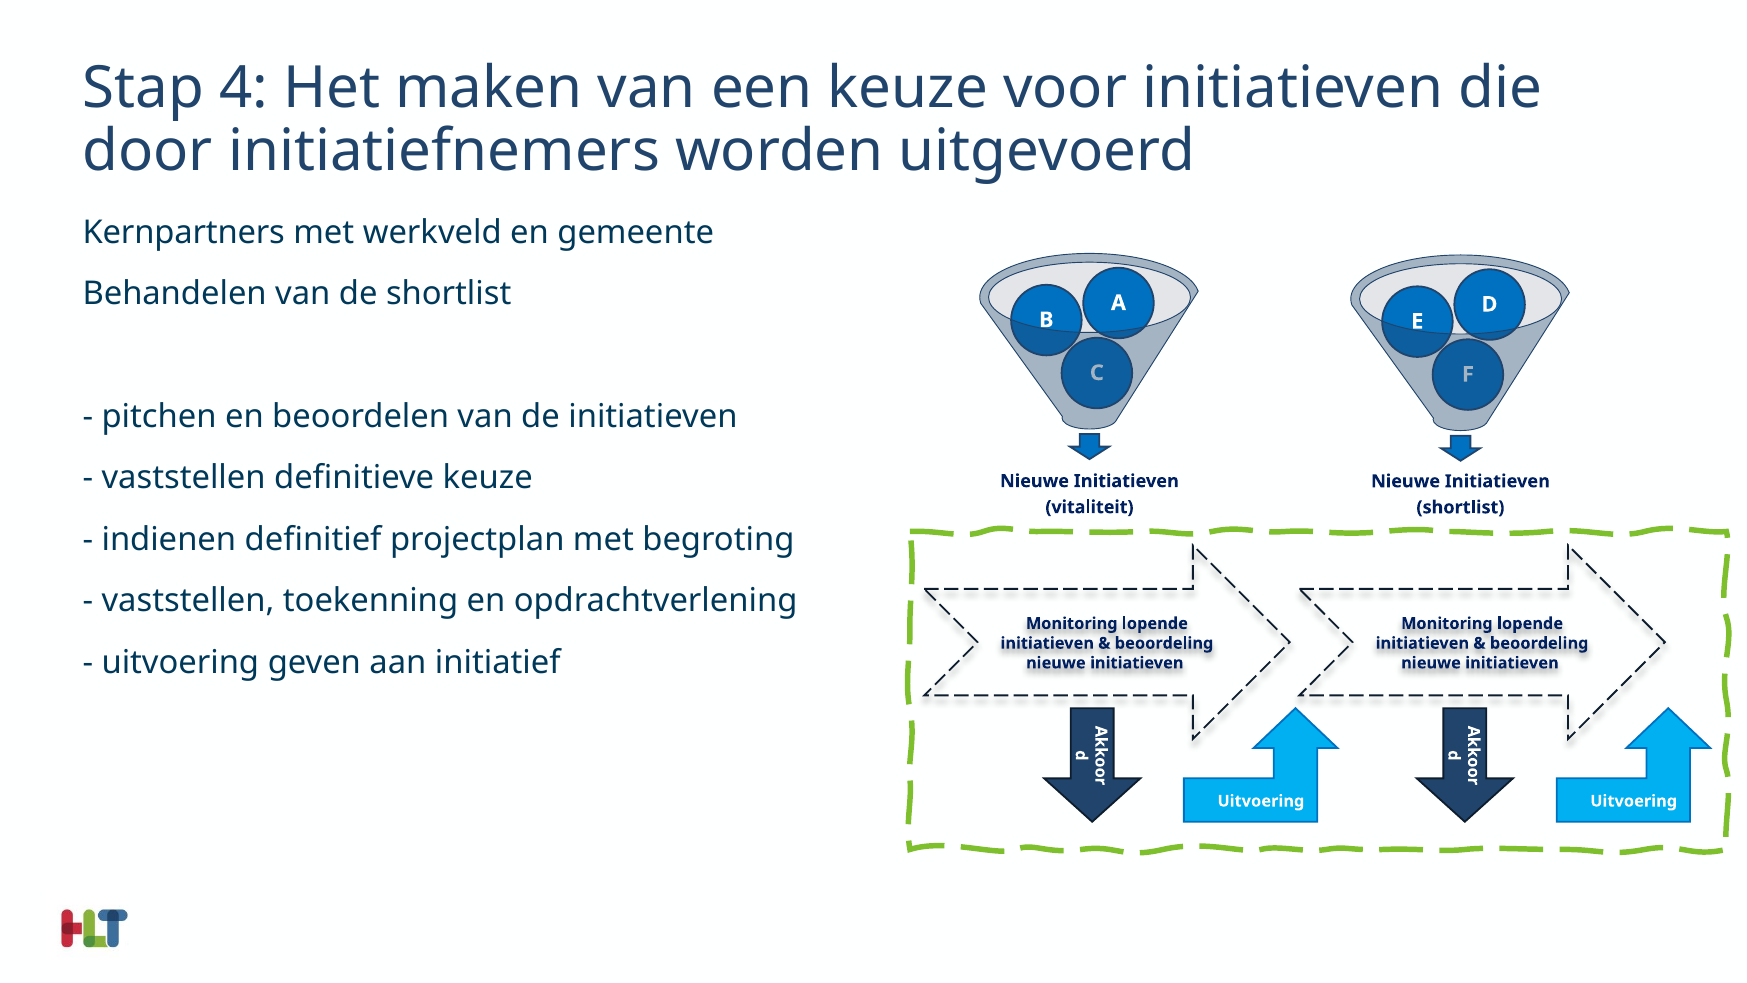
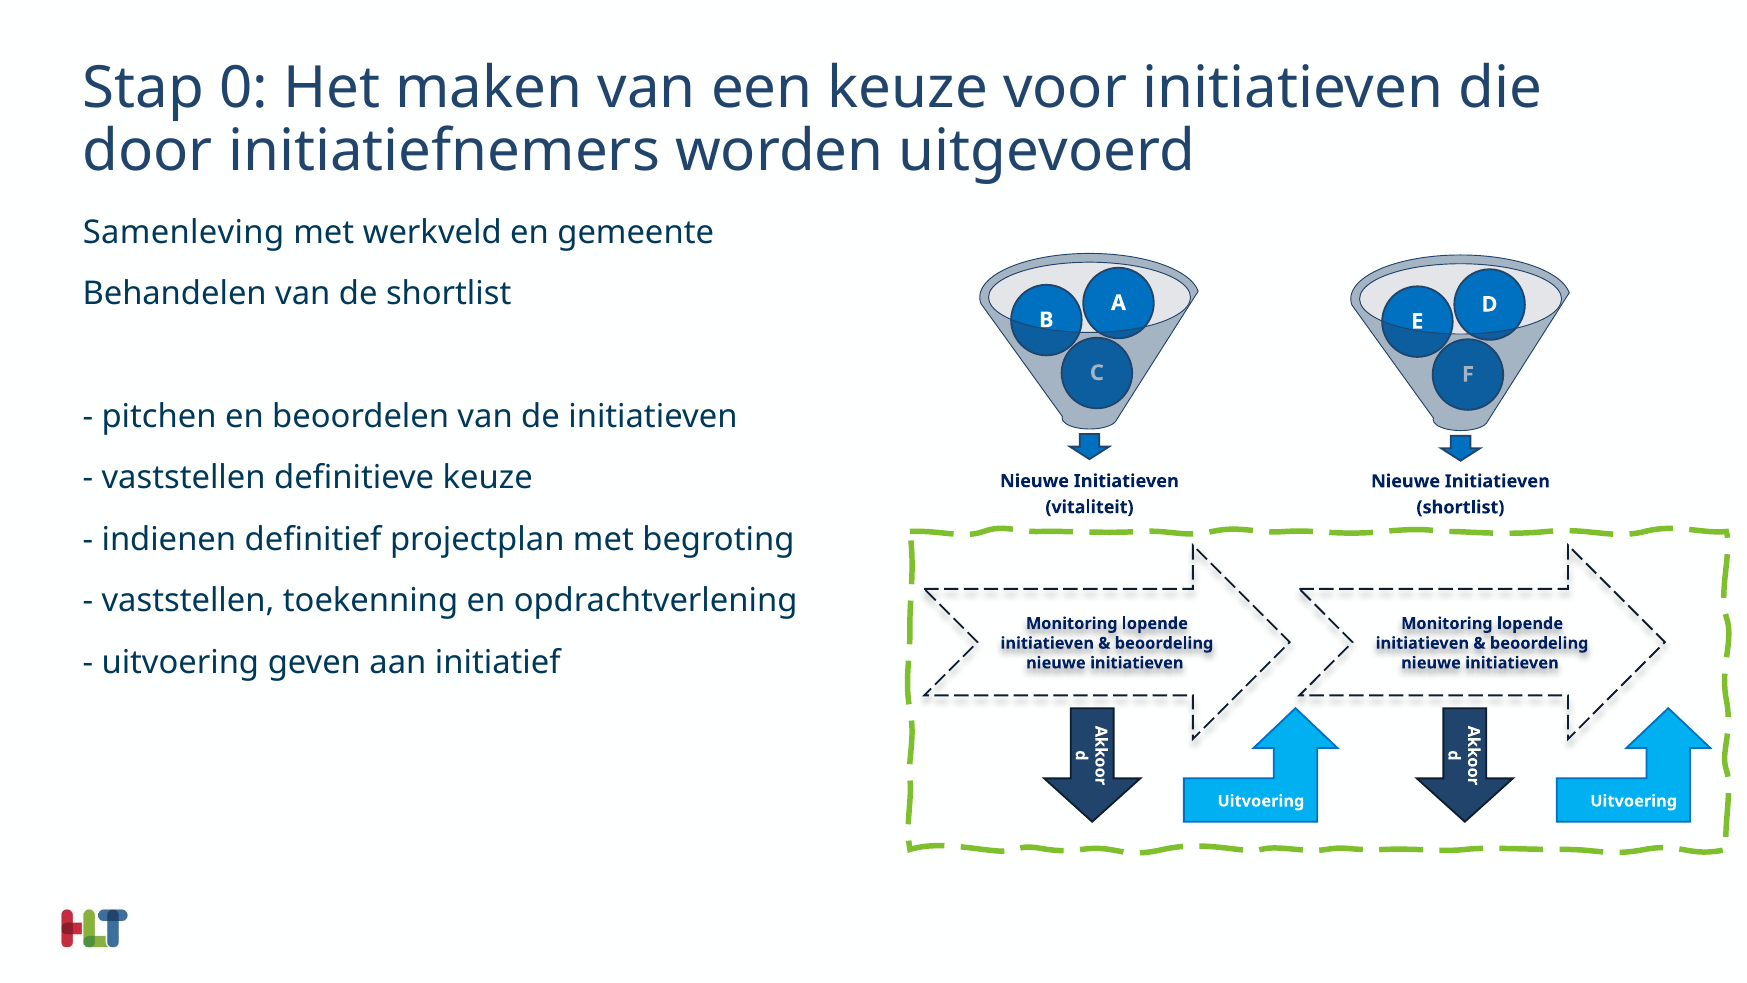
4: 4 -> 0 (244, 88)
Kernpartners: Kernpartners -> Samenleving (183, 232)
